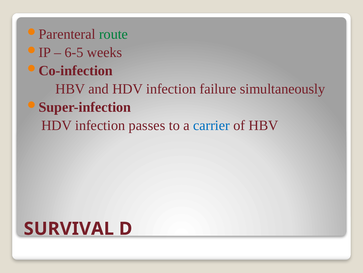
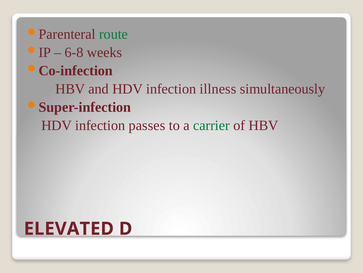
6-5: 6-5 -> 6-8 (74, 52)
failure: failure -> illness (218, 89)
carrier colour: blue -> green (211, 125)
SURVIVAL: SURVIVAL -> ELEVATED (69, 228)
